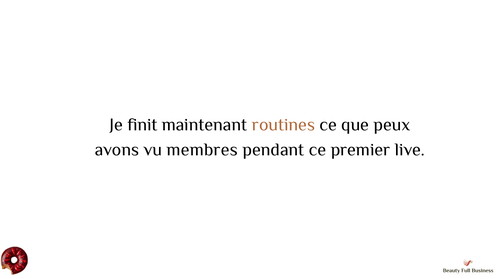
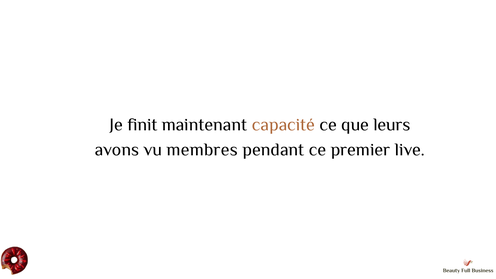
routines: routines -> capacité (283, 125)
peux: peux -> leurs (392, 125)
